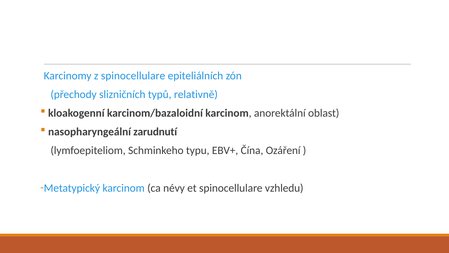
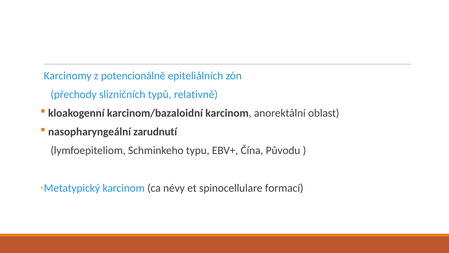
z spinocellulare: spinocellulare -> potencionálně (133, 76)
Ozáření: Ozáření -> Původu (283, 150)
vzhledu: vzhledu -> formací (284, 188)
